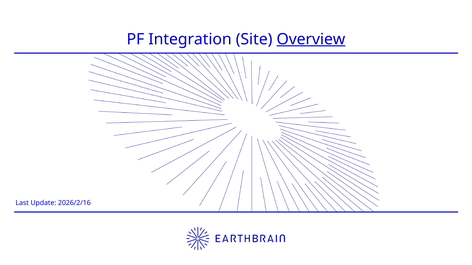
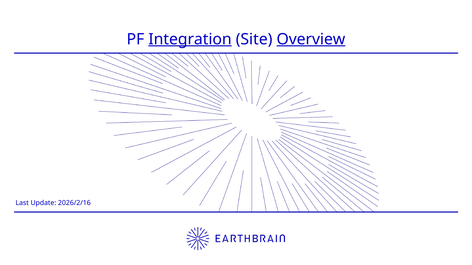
Integration underline: none -> present (190, 39)
